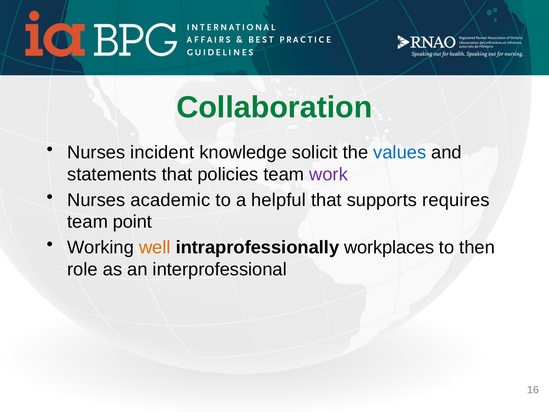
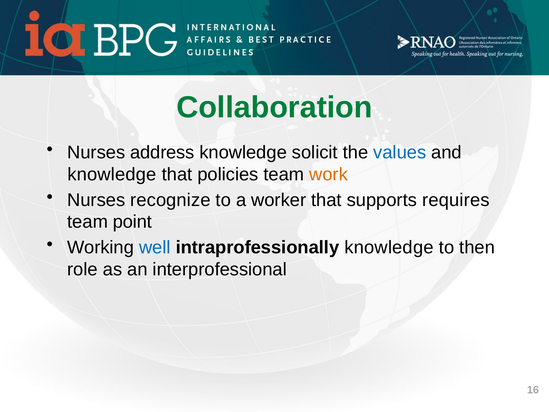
incident: incident -> address (162, 152)
statements: statements -> knowledge (112, 174)
work colour: purple -> orange (329, 174)
academic: academic -> recognize (170, 200)
helpful: helpful -> worker (279, 200)
well colour: orange -> blue (155, 247)
intraprofessionally workplaces: workplaces -> knowledge (389, 247)
